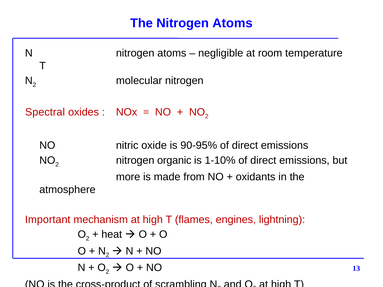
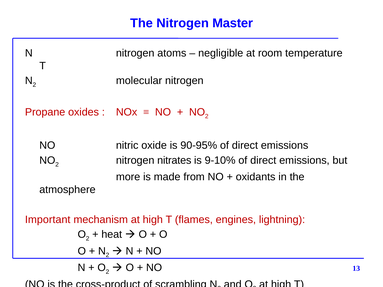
The Nitrogen Atoms: Atoms -> Master (233, 23)
Spectral: Spectral -> Propane (45, 112)
organic: organic -> nitrates (174, 160)
1-10%: 1-10% -> 9-10% (220, 160)
